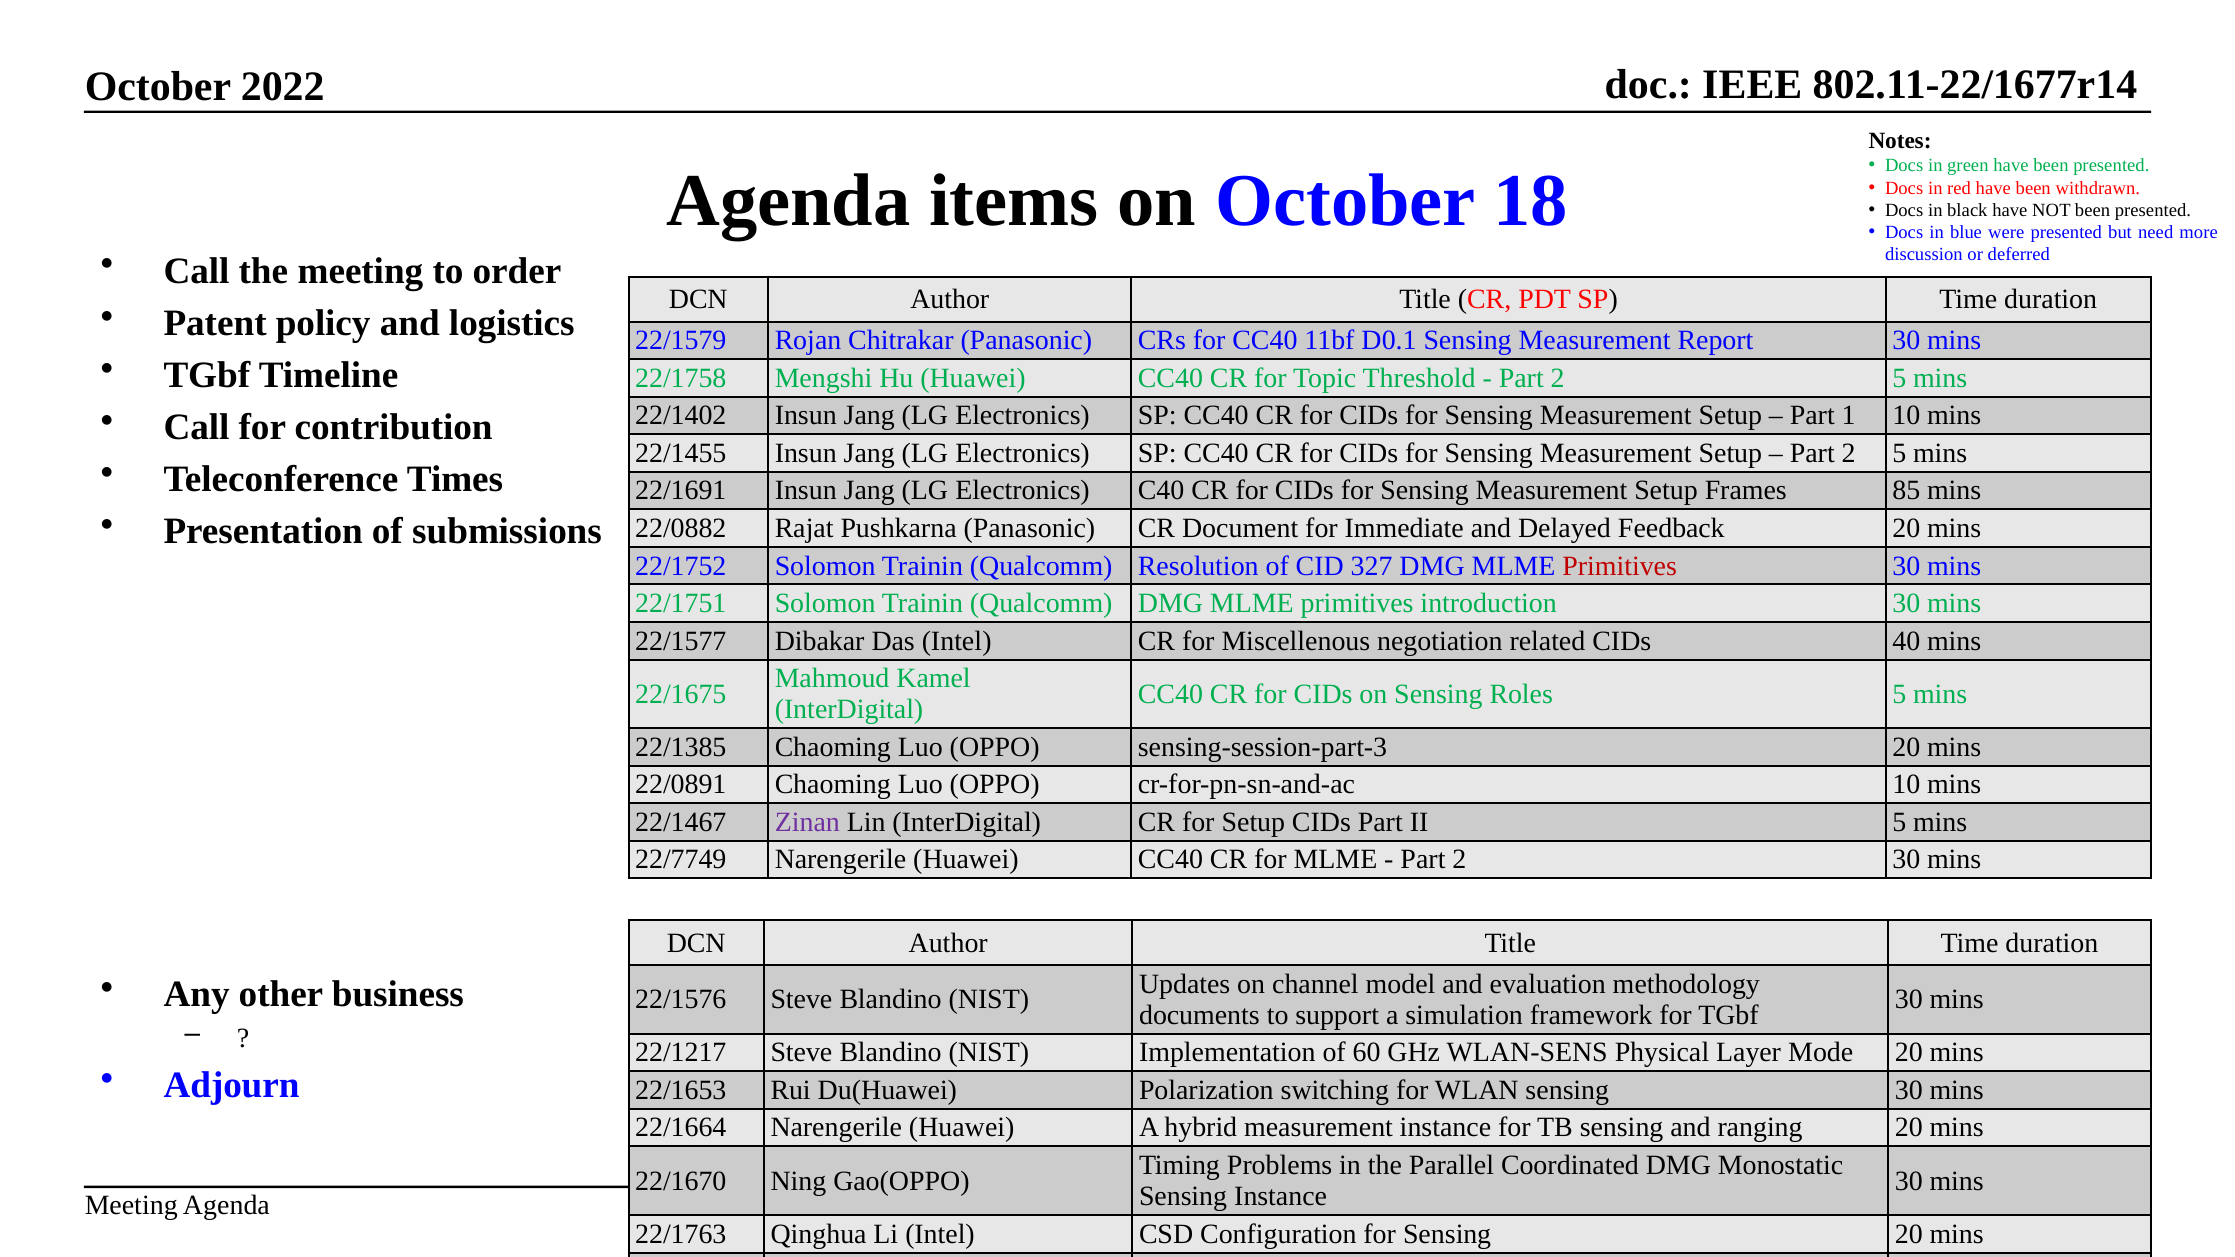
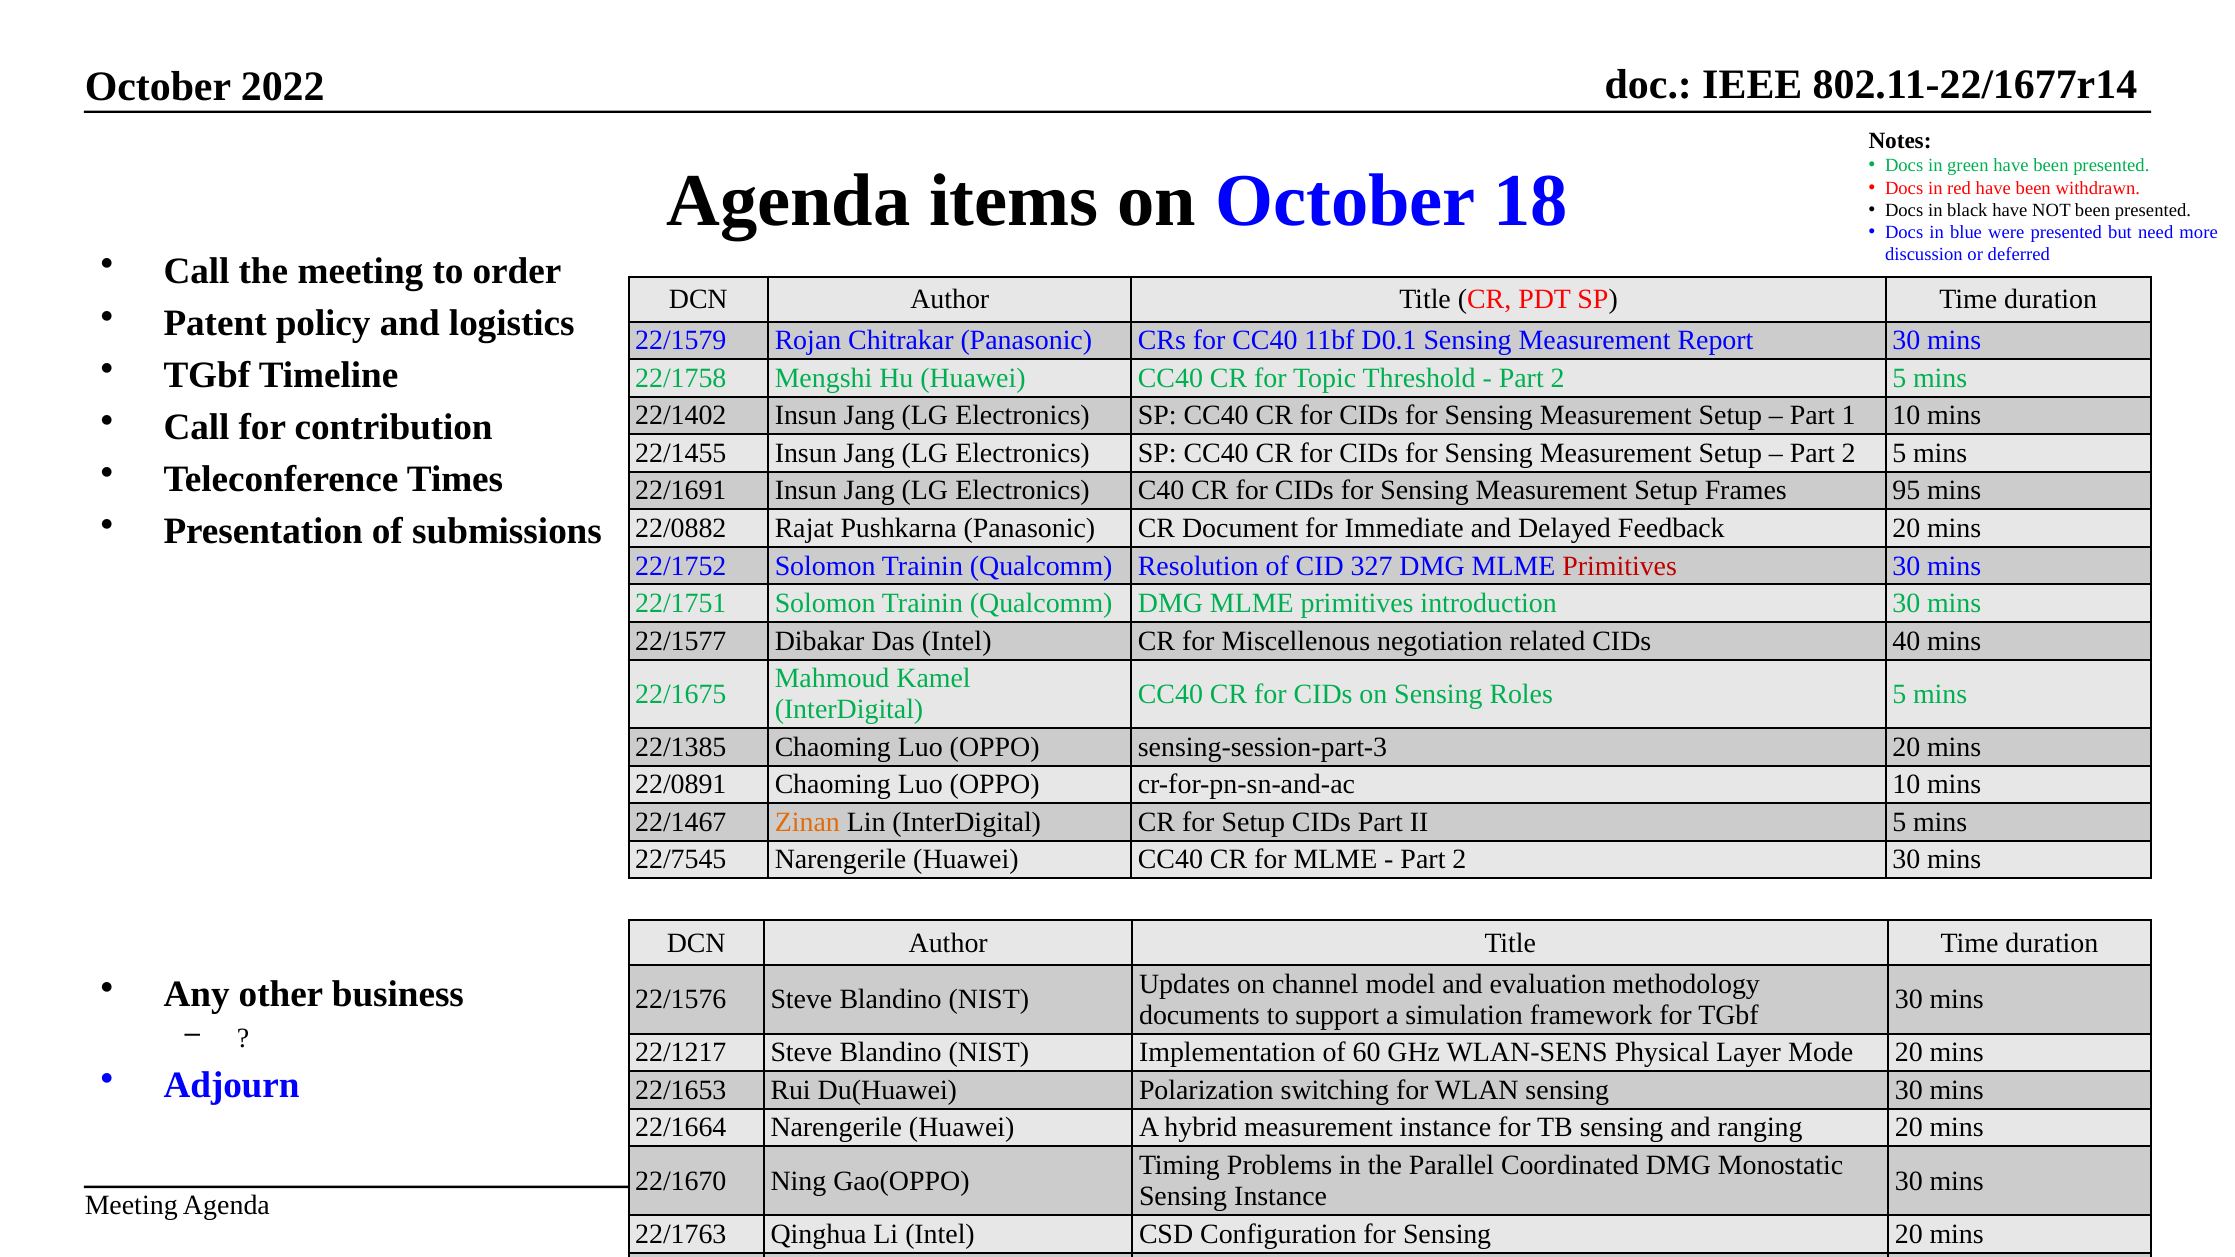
85: 85 -> 95 (1906, 491)
Zinan colour: purple -> orange (807, 822)
22/7749: 22/7749 -> 22/7545 (681, 860)
